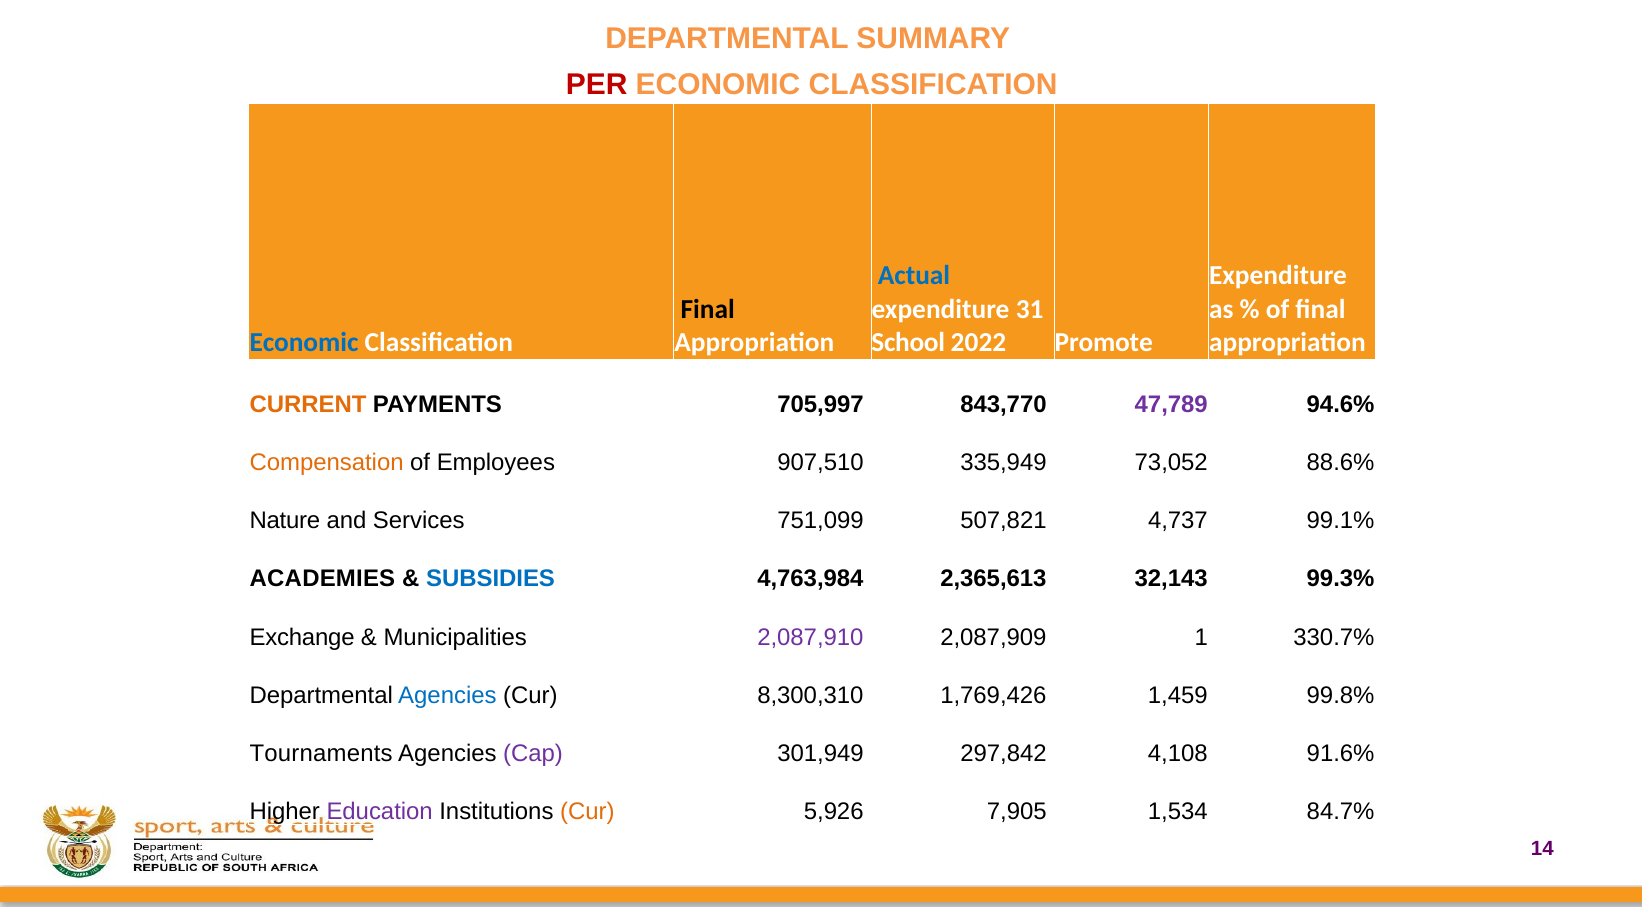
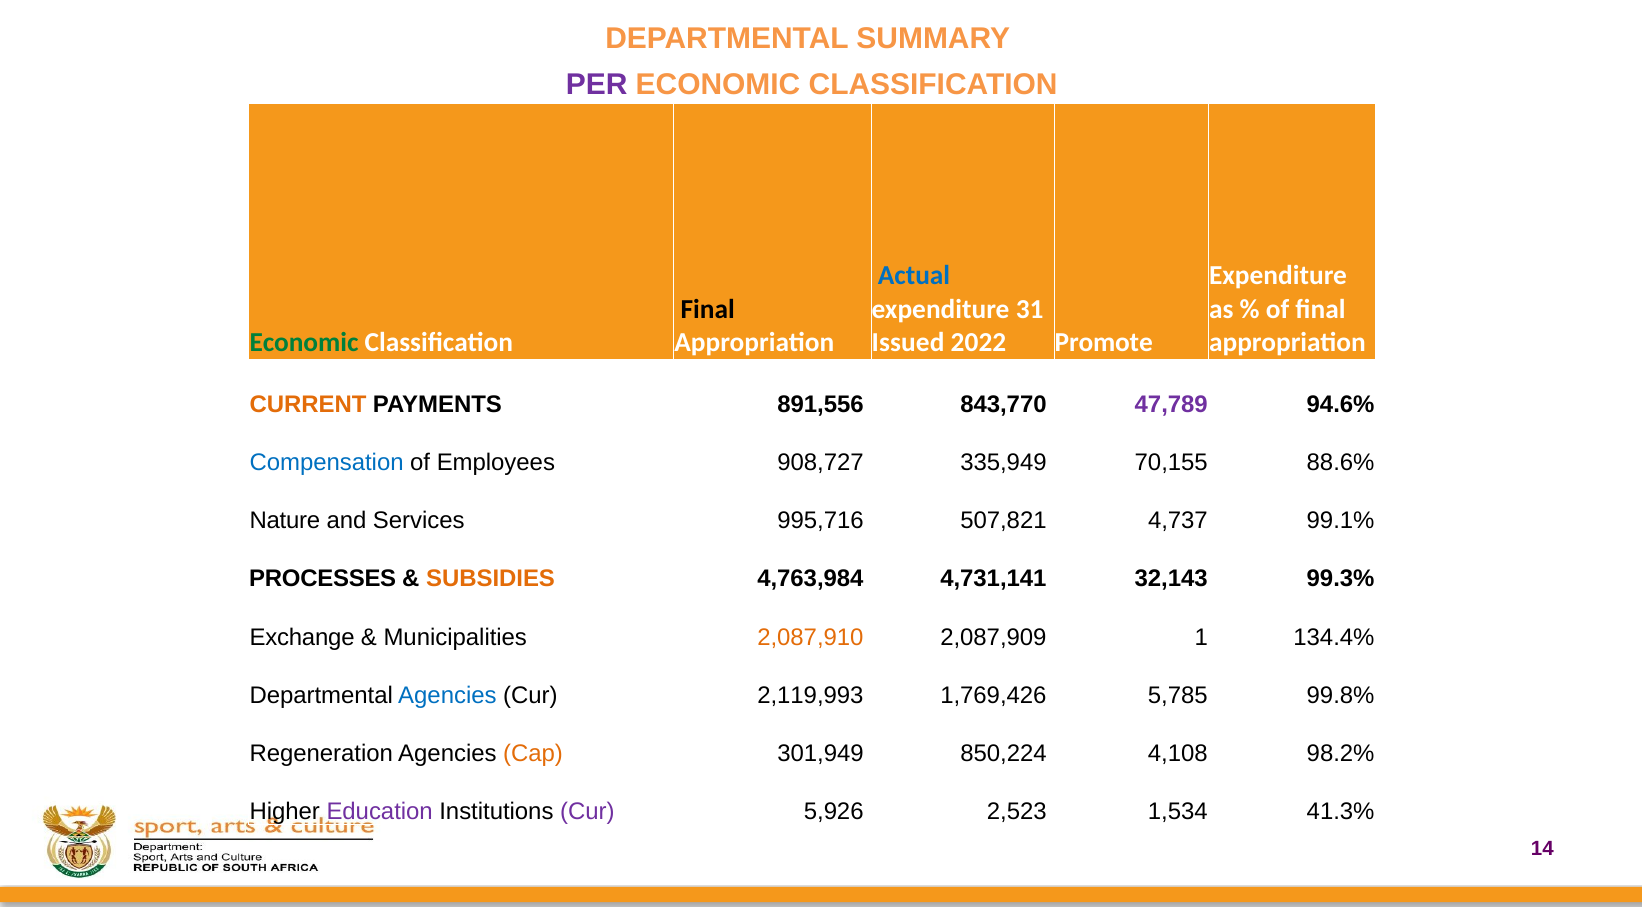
PER colour: red -> purple (597, 84)
Economic colour: blue -> green (304, 343)
School: School -> Issued (908, 343)
705,997: 705,997 -> 891,556 (820, 404)
Compensation colour: orange -> blue (327, 462)
907,510: 907,510 -> 908,727 (820, 462)
73,052: 73,052 -> 70,155 (1171, 462)
751,099: 751,099 -> 995,716 (820, 521)
ACADEMIES: ACADEMIES -> PROCESSES (323, 579)
SUBSIDIES colour: blue -> orange (490, 579)
2,365,613: 2,365,613 -> 4,731,141 (993, 579)
2,087,910 colour: purple -> orange (810, 637)
330.7%: 330.7% -> 134.4% (1334, 637)
8,300,310: 8,300,310 -> 2,119,993 (810, 695)
1,459: 1,459 -> 5,785 (1178, 695)
Tournaments: Tournaments -> Regeneration (321, 753)
Cap colour: purple -> orange (533, 753)
297,842: 297,842 -> 850,224 (1003, 753)
91.6%: 91.6% -> 98.2% (1341, 753)
Cur colour: orange -> purple (587, 811)
7,905: 7,905 -> 2,523 (1017, 811)
84.7%: 84.7% -> 41.3% (1341, 811)
